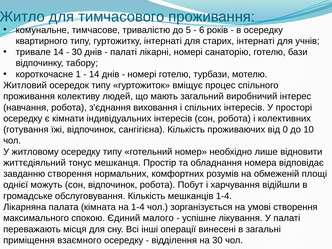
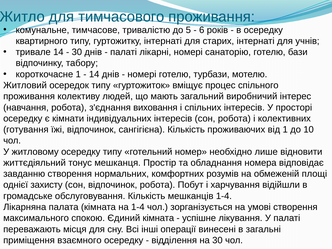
від 0: 0 -> 1 (285, 130)
можуть: можуть -> захисту (47, 185)
Єдиний малого: малого -> кімната (158, 218)
